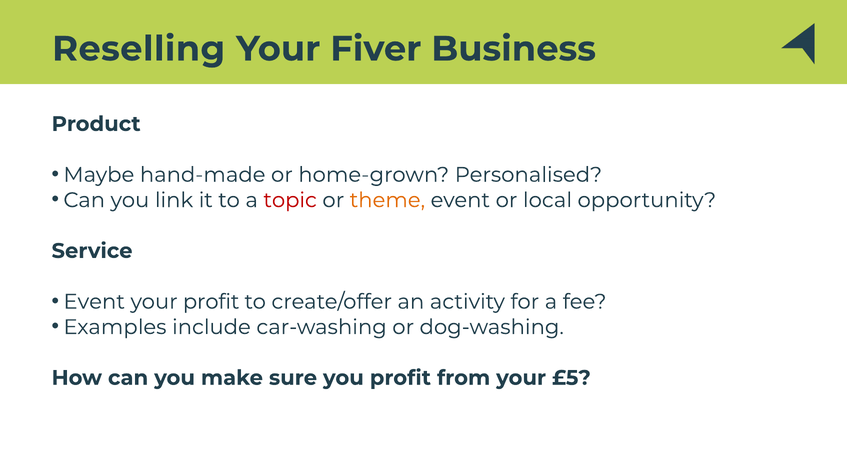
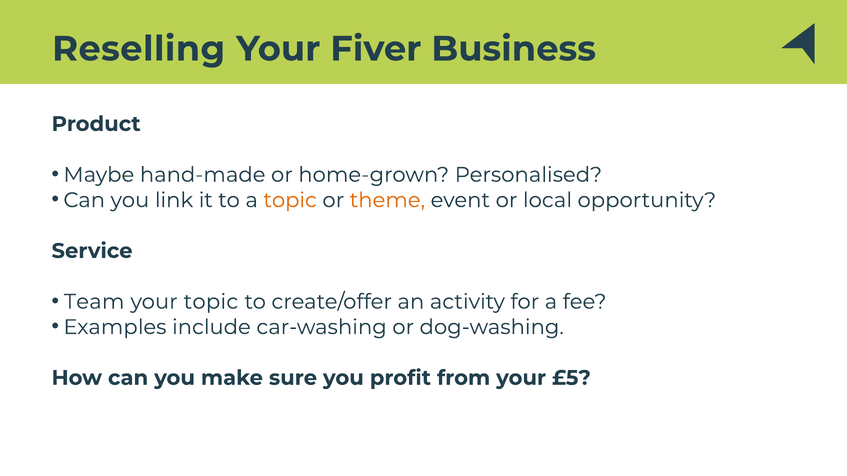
topic colour: red -> orange (290, 200)
Event: Event -> Team (94, 302)
your profit: profit -> topic (211, 302)
